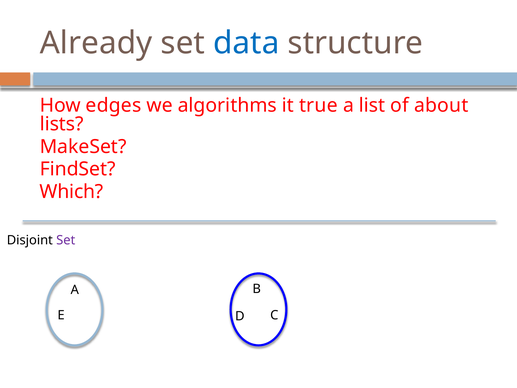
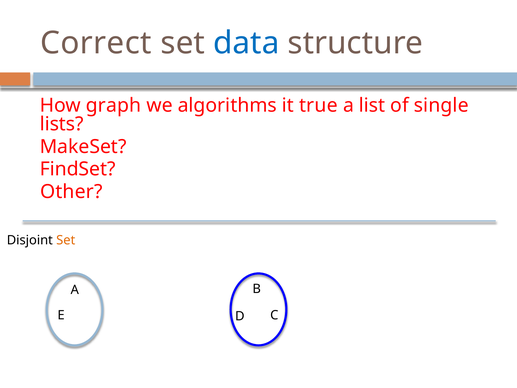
Already: Already -> Correct (96, 43)
edges: edges -> graph (114, 105)
about: about -> single (441, 105)
Which: Which -> Other (71, 192)
Set colour: purple -> orange (66, 240)
